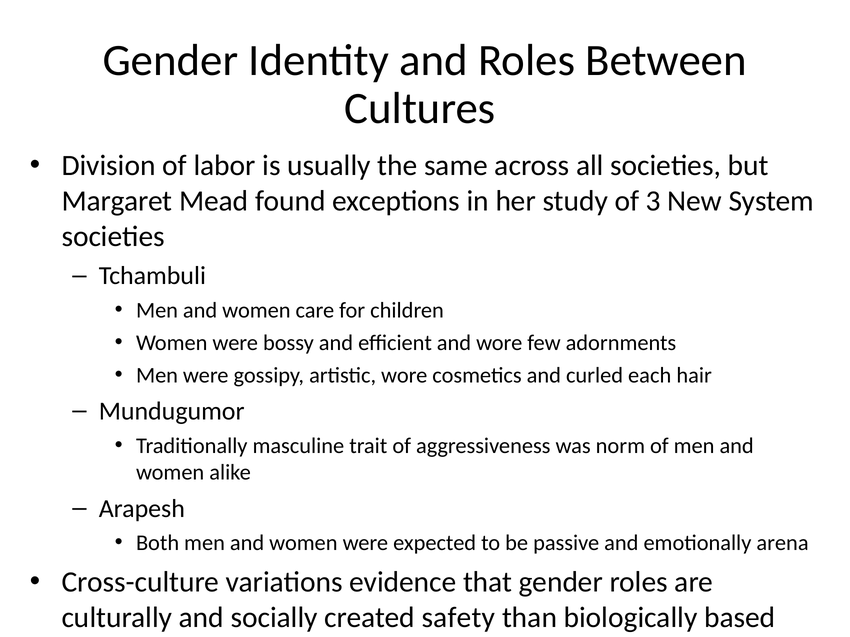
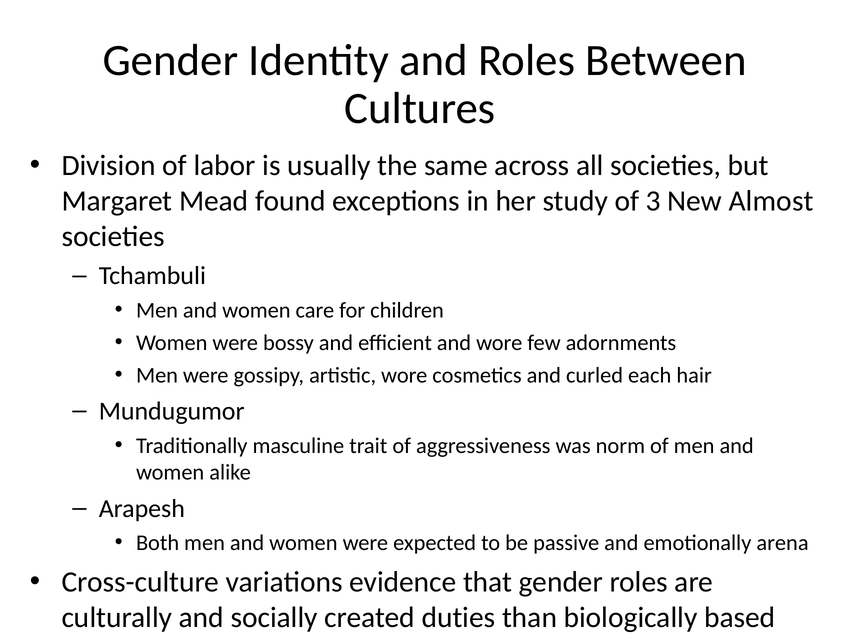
System: System -> Almost (771, 201)
safety: safety -> duties (459, 618)
